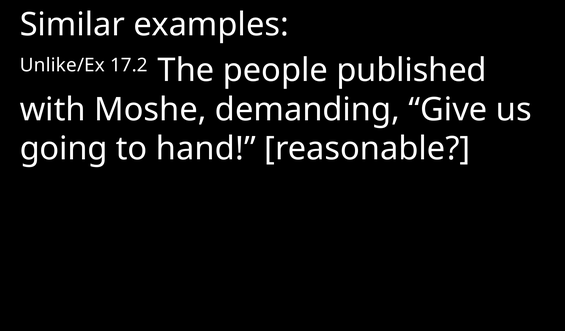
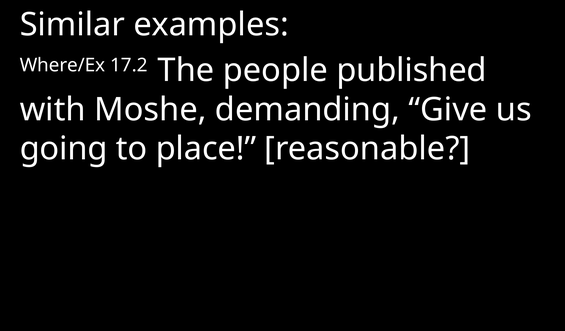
Unlike/Ex: Unlike/Ex -> Where/Ex (63, 65)
hand: hand -> place (206, 149)
